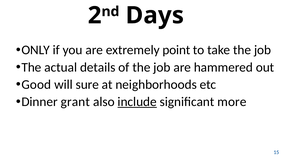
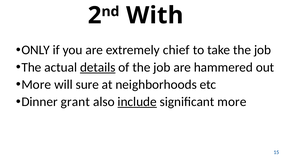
Days: Days -> With (155, 15)
point: point -> chief (176, 50)
details underline: none -> present (98, 68)
Good: Good -> More (36, 85)
